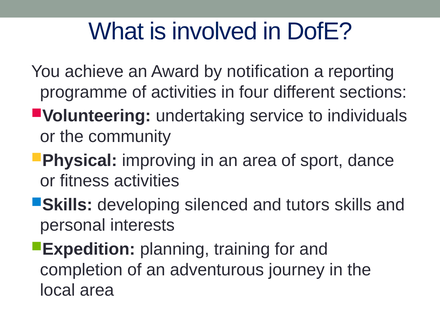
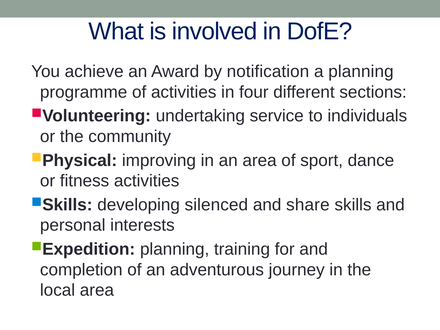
a reporting: reporting -> planning (361, 72)
tutors: tutors -> share (308, 205)
